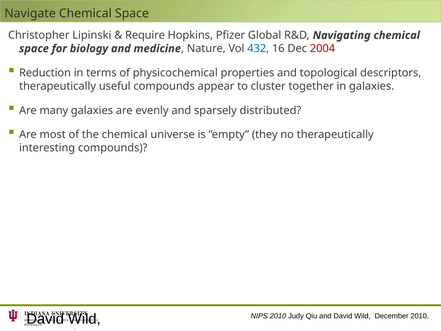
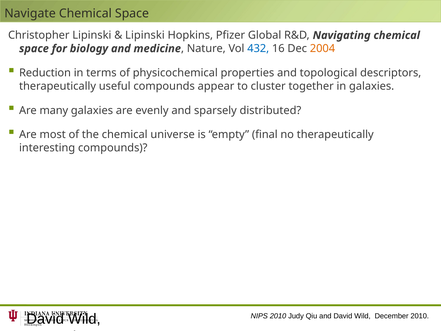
Require: Require -> Lipinski (145, 35)
2004 colour: red -> orange (322, 49)
they: they -> final (265, 135)
